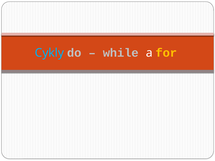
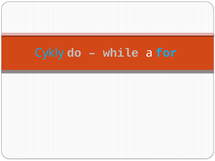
for colour: yellow -> light blue (166, 53)
